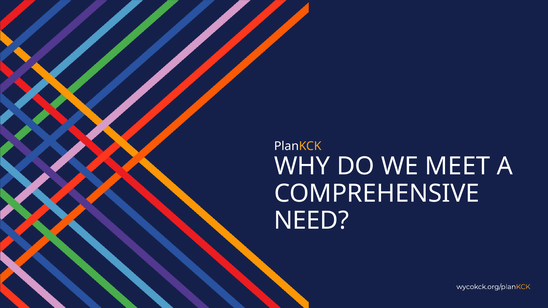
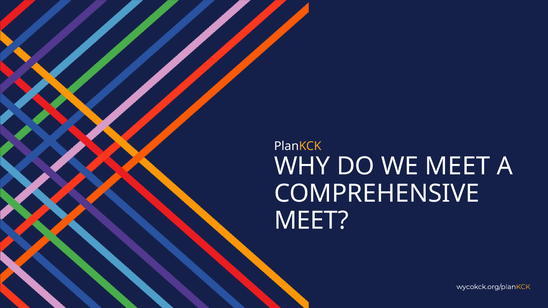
NEED: NEED -> MEET (311, 221)
